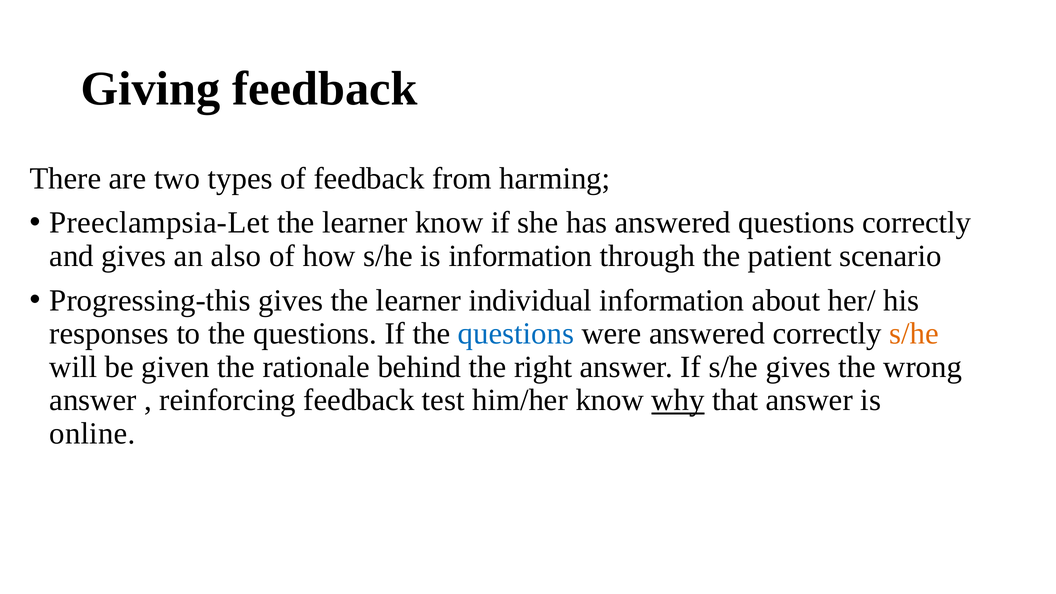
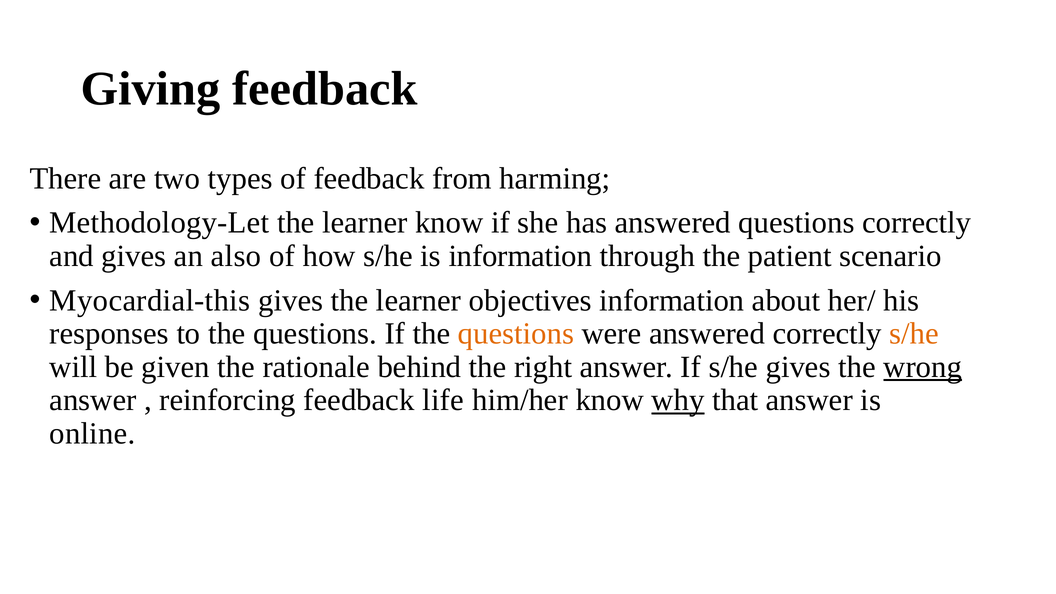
Preeclampsia-Let: Preeclampsia-Let -> Methodology-Let (159, 223)
Progressing-this: Progressing-this -> Myocardial-this (150, 300)
individual: individual -> objectives (530, 300)
questions colour: blue -> orange (516, 334)
wrong underline: none -> present (923, 367)
test: test -> life (443, 400)
